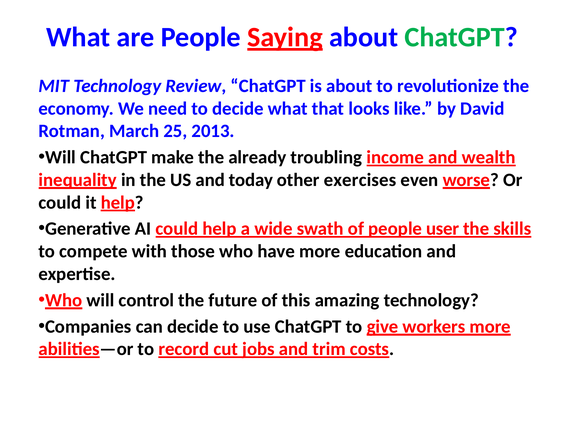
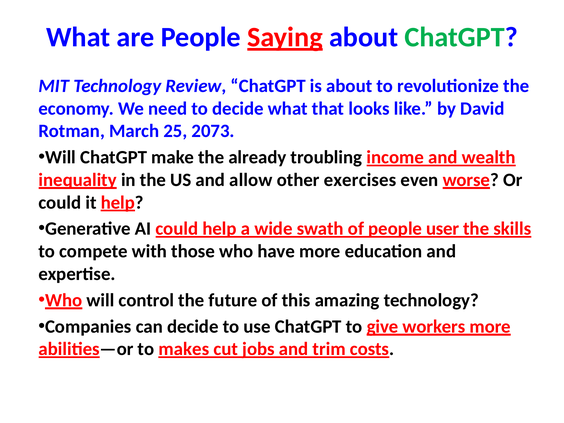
2013: 2013 -> 2073 (213, 131)
today: today -> allow (251, 180)
record: record -> makes (184, 349)
